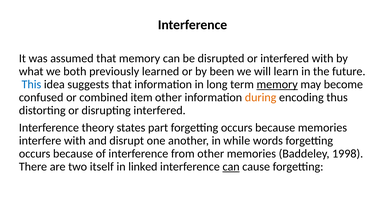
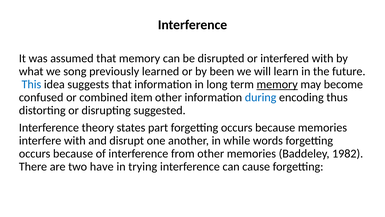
both: both -> song (75, 71)
during colour: orange -> blue (261, 97)
disrupting interfered: interfered -> suggested (160, 110)
1998: 1998 -> 1982 (348, 153)
itself: itself -> have (102, 166)
linked: linked -> trying (143, 166)
can underline: present -> none (231, 166)
